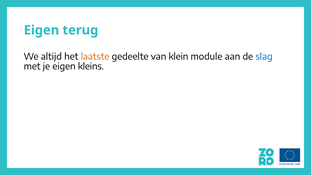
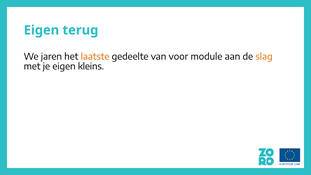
altijd: altijd -> jaren (51, 57)
klein: klein -> voor (178, 57)
slag colour: blue -> orange (264, 57)
